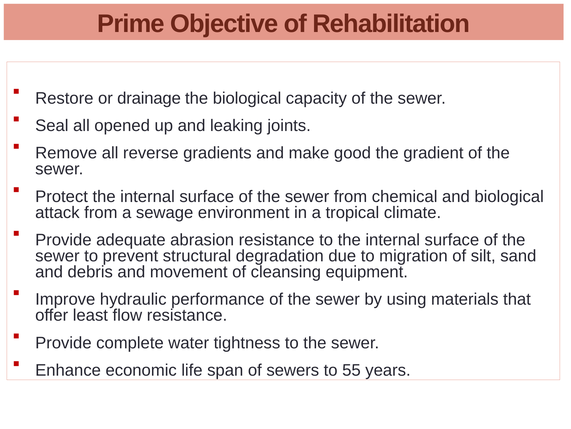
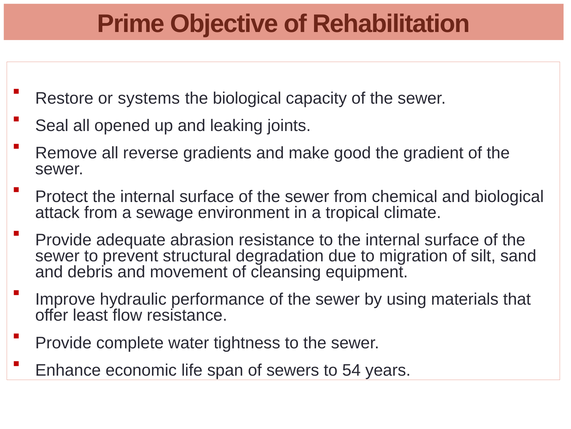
drainage: drainage -> systems (149, 98)
55: 55 -> 54 (351, 370)
